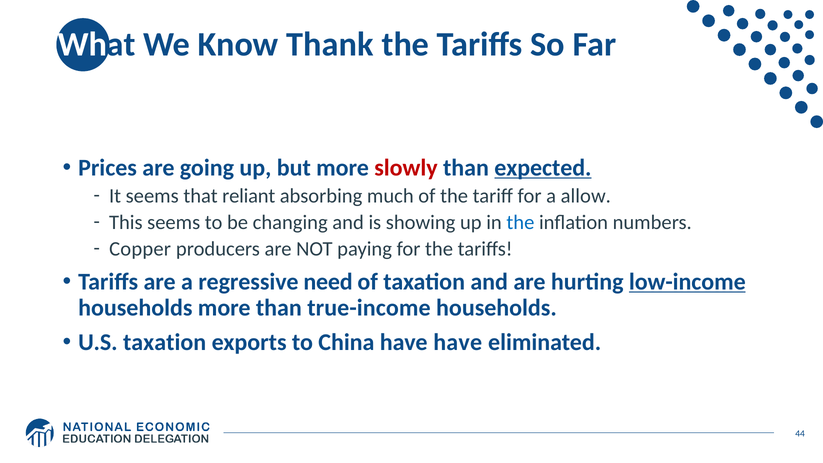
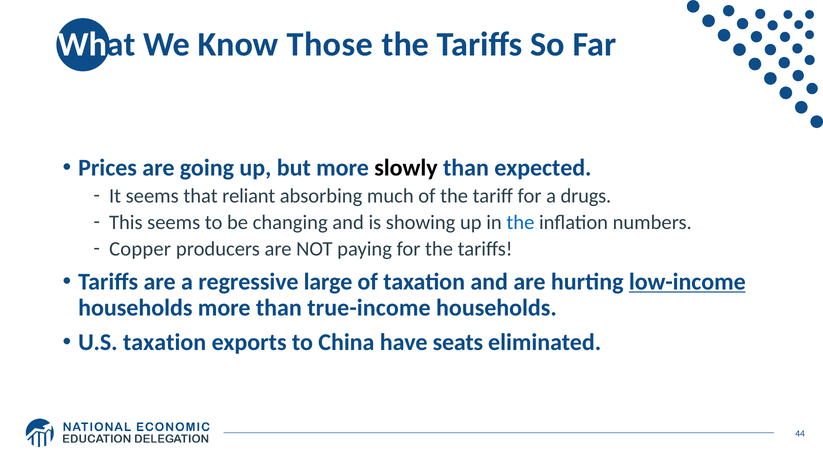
Thank: Thank -> Those (330, 45)
slowly colour: red -> black (406, 168)
expected underline: present -> none (543, 168)
allow: allow -> drugs (586, 196)
need: need -> large (328, 282)
have have: have -> seats (458, 342)
